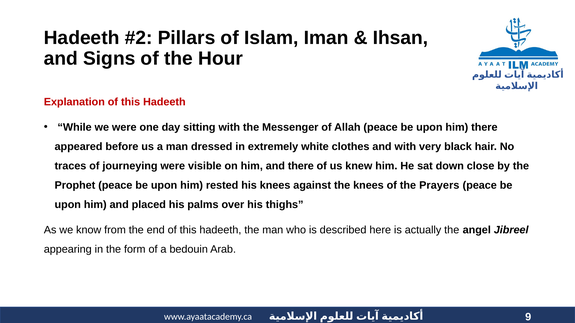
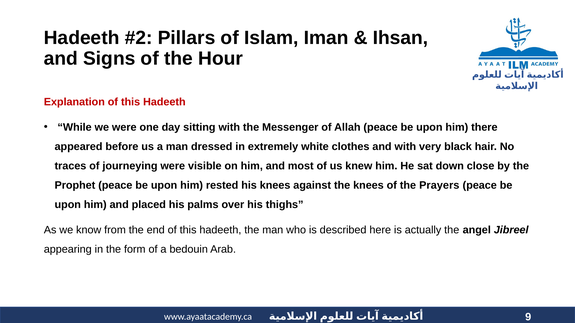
and there: there -> most (301, 166)
